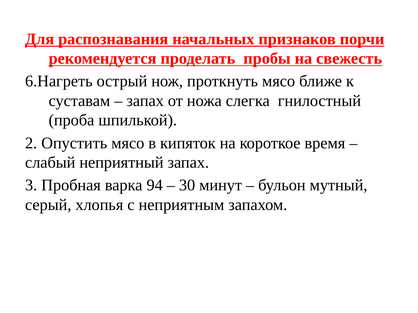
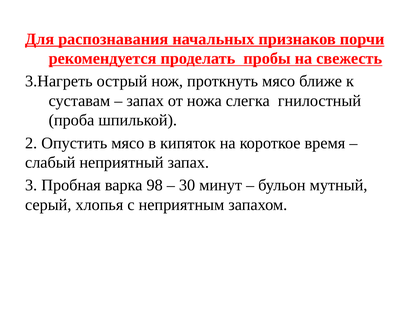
6.Нагреть: 6.Нагреть -> 3.Нагреть (59, 81)
94: 94 -> 98 (155, 185)
